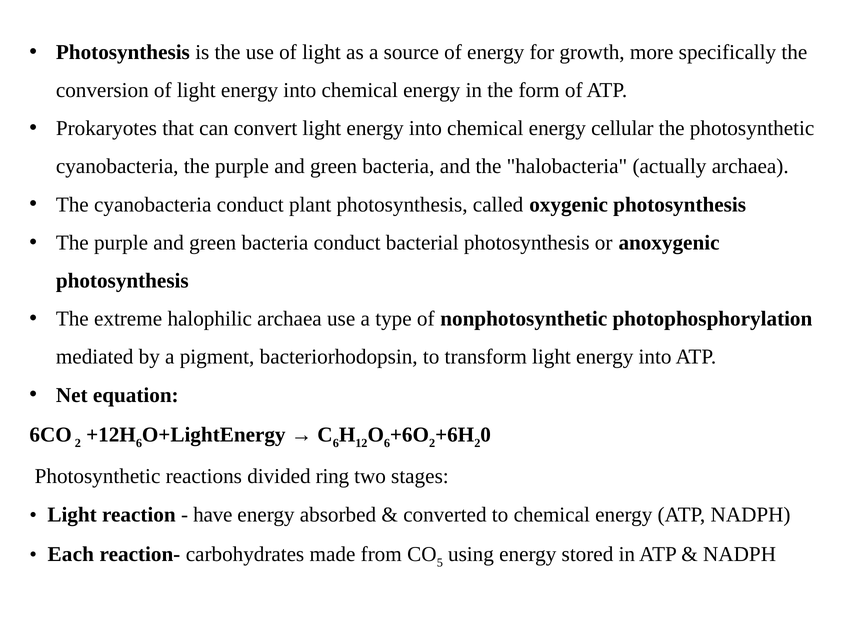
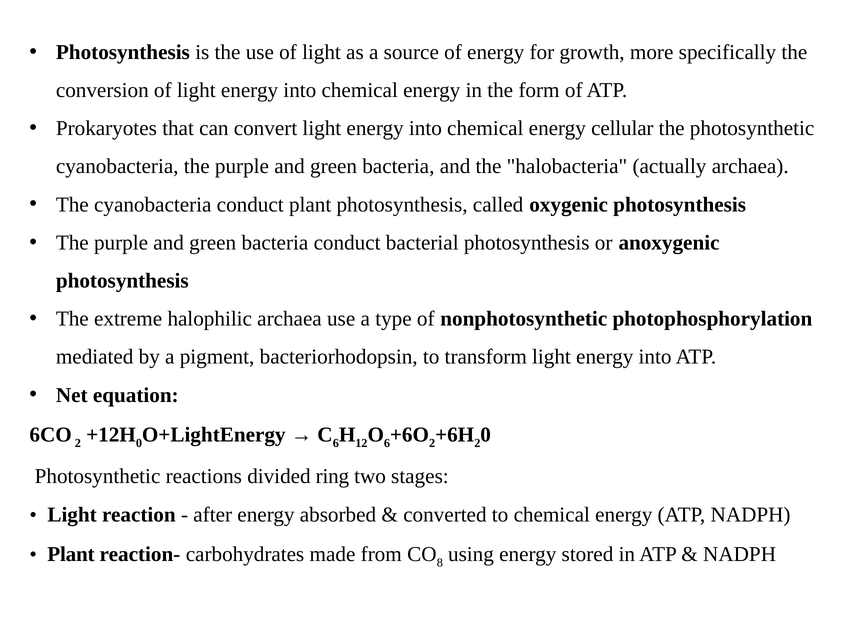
6: 6 -> 0 (139, 443)
have: have -> after (213, 515)
Each: Each -> Plant (71, 555)
5: 5 -> 8 (440, 563)
